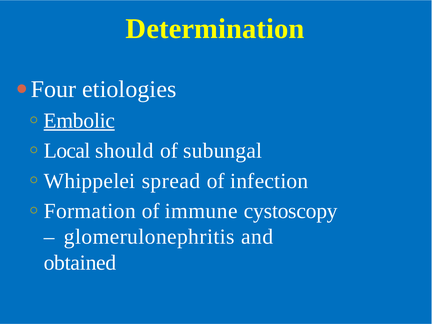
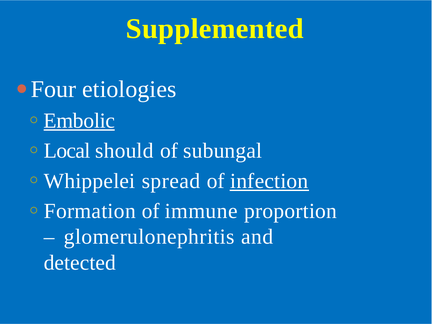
Determination: Determination -> Supplemented (215, 29)
infection underline: none -> present (269, 181)
cystoscopy: cystoscopy -> proportion (291, 211)
obtained: obtained -> detected (80, 263)
